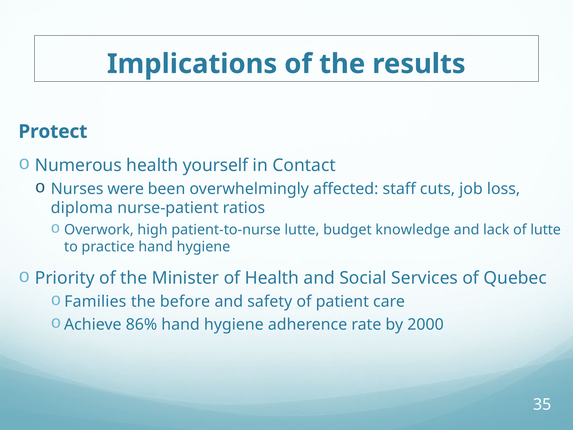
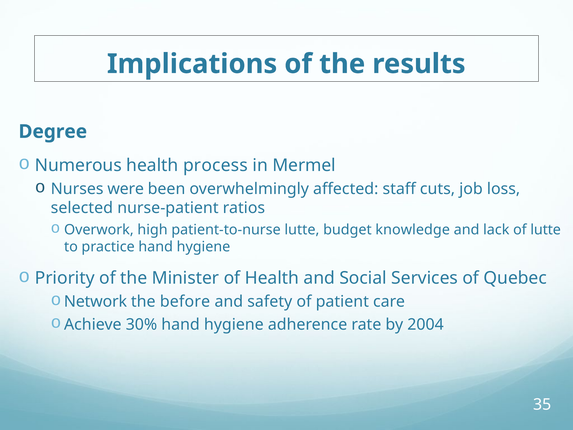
Protect: Protect -> Degree (53, 132)
yourself: yourself -> process (215, 165)
Contact: Contact -> Mermel (304, 165)
diploma: diploma -> selected (82, 208)
Families: Families -> Network (95, 302)
86%: 86% -> 30% (141, 324)
2000: 2000 -> 2004 (426, 324)
